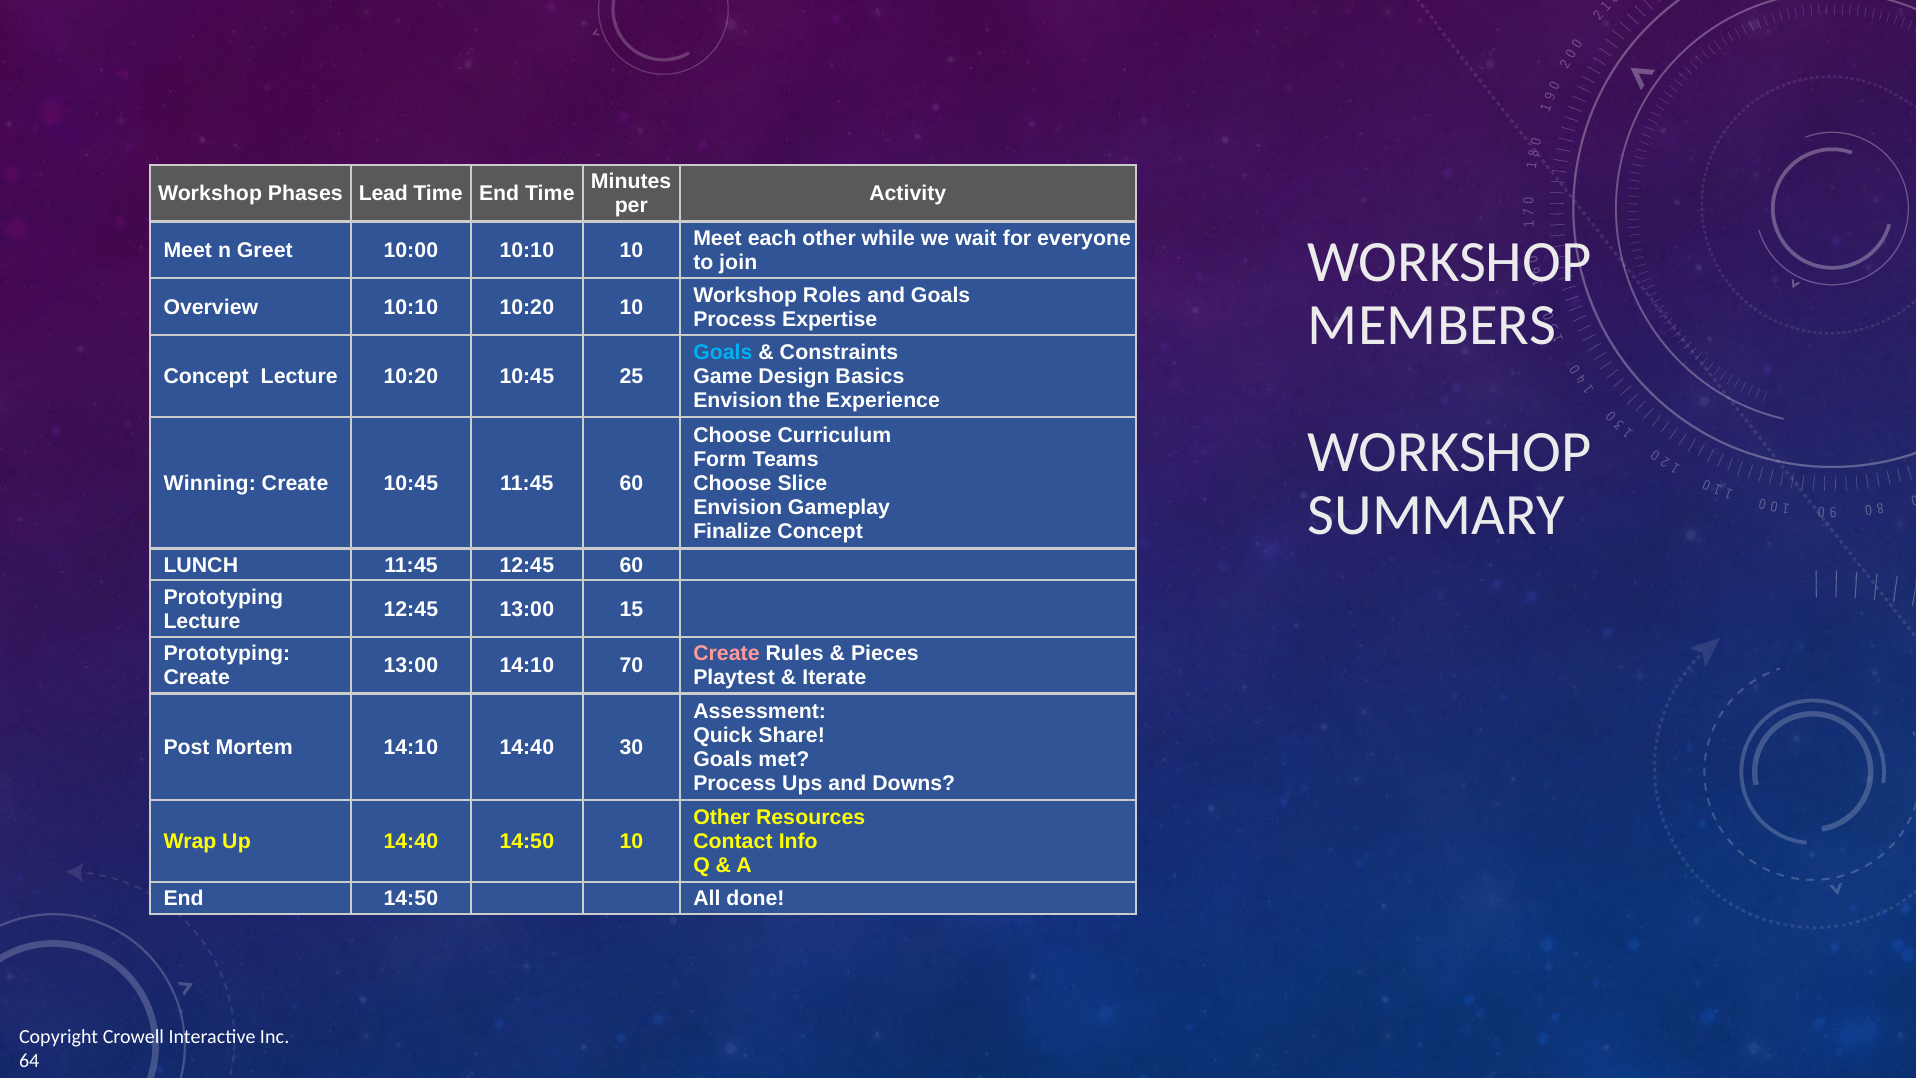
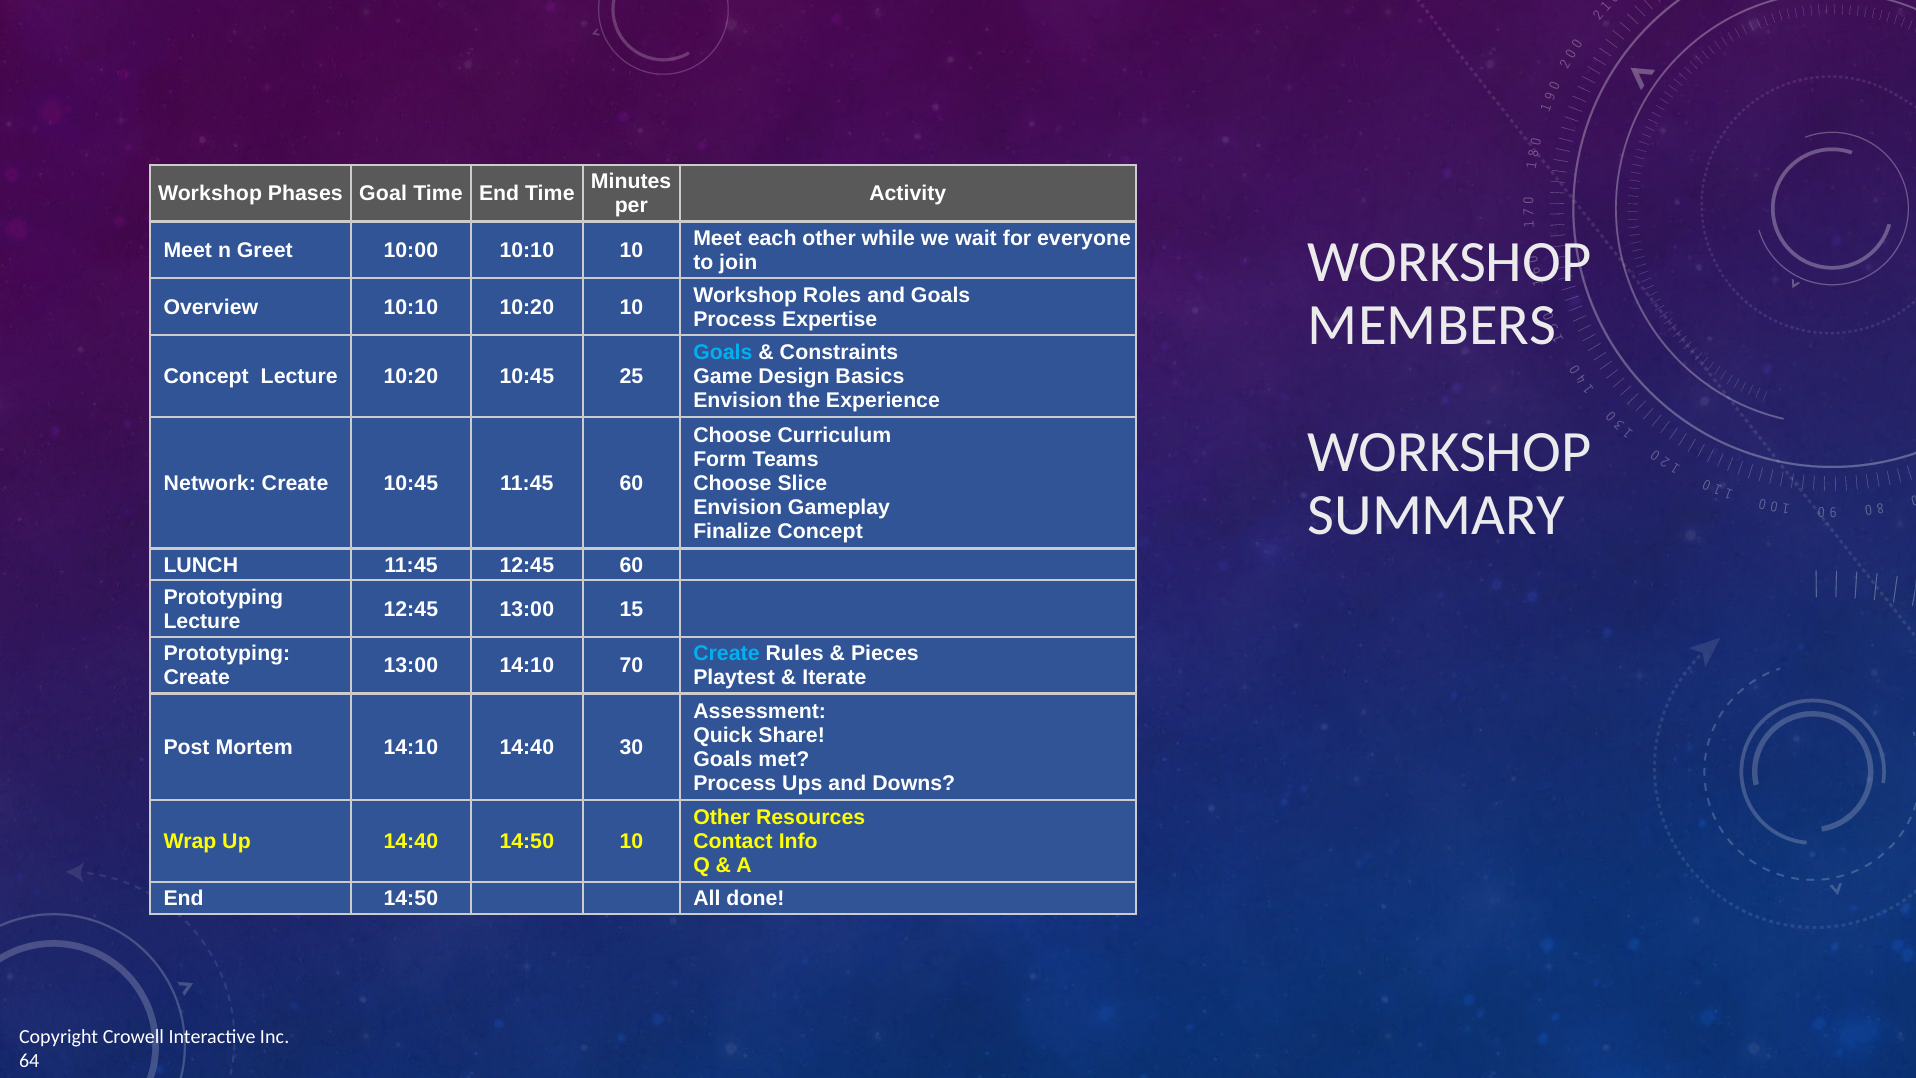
Lead: Lead -> Goal (383, 194)
Winning: Winning -> Network (210, 483)
Create colour: pink -> light blue (726, 654)
